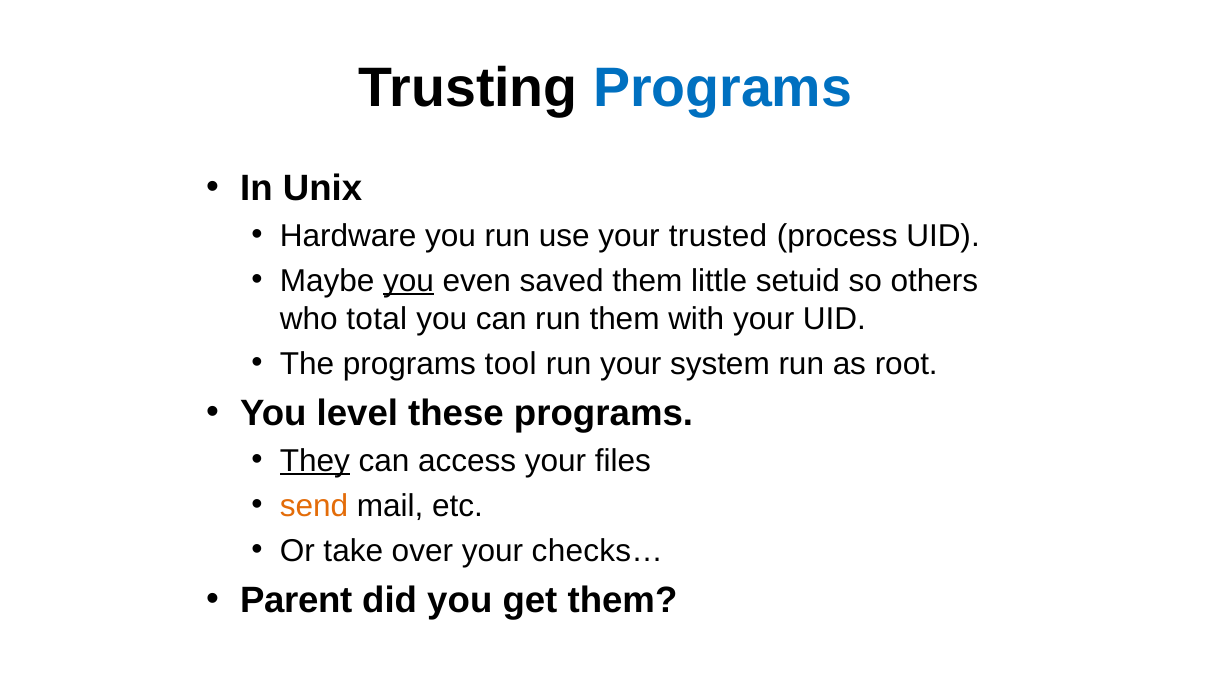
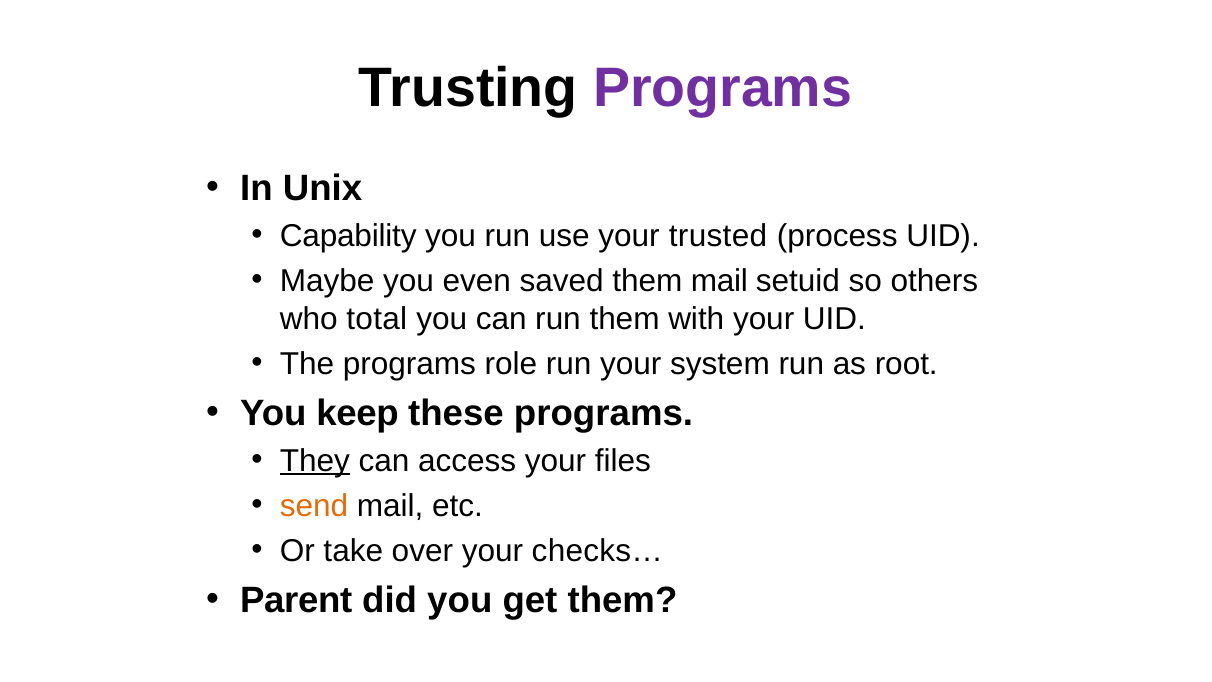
Programs colour: blue -> purple (723, 88)
Hardware: Hardware -> Capability (348, 236)
you underline: present -> none (409, 281)
them little: little -> mail (719, 281)
tool: tool -> role (511, 364)
level: level -> keep (358, 413)
